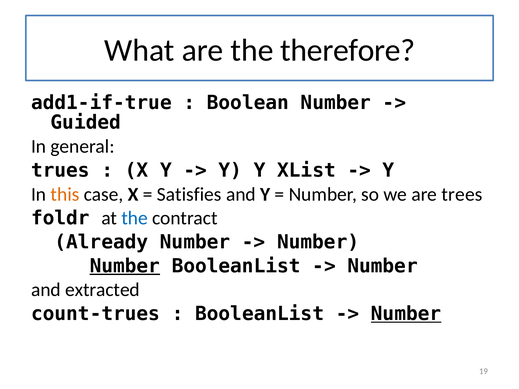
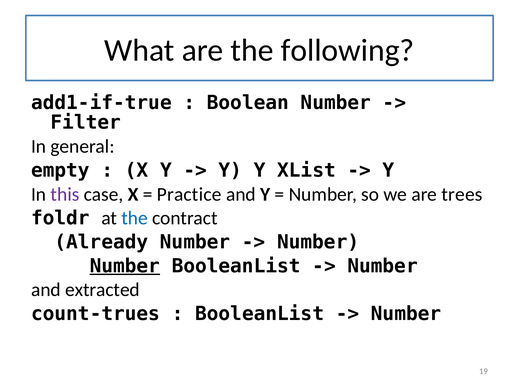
therefore: therefore -> following (348, 50)
Guided: Guided -> Filter (86, 123)
trues: trues -> empty (60, 170)
this colour: orange -> purple (65, 194)
Satisfies: Satisfies -> Practice (189, 194)
Number underline: present -> none (406, 314)
